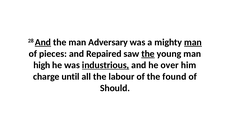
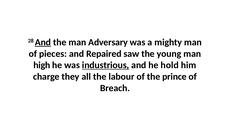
man underline: present -> none (193, 42)
the underline: present -> none (148, 54)
over: over -> hold (170, 65)
until: until -> they (70, 77)
found: found -> prince (174, 77)
Should: Should -> Breach (115, 88)
